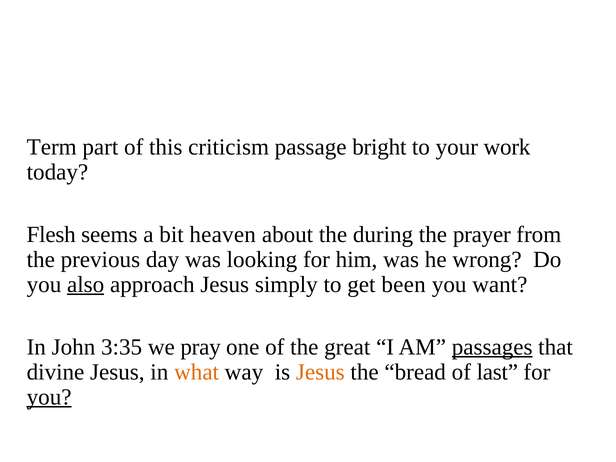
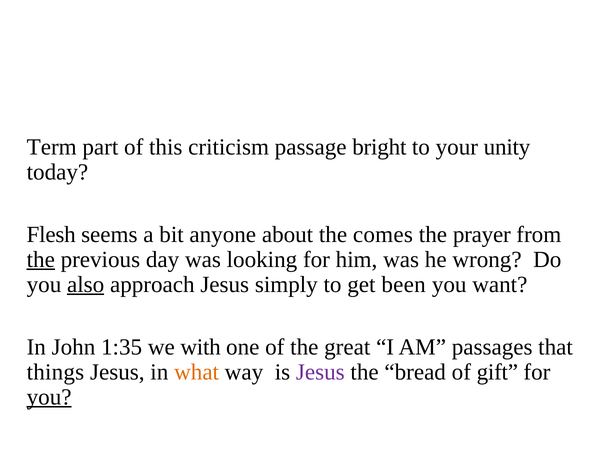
work: work -> unity (507, 147)
heaven: heaven -> anyone (223, 234)
during: during -> comes (383, 234)
the underline: none -> present (41, 259)
3:35: 3:35 -> 1:35 (122, 347)
pray: pray -> with (201, 347)
passages underline: present -> none (492, 347)
divine: divine -> things (55, 372)
Jesus colour: orange -> purple (320, 372)
last: last -> gift (497, 372)
